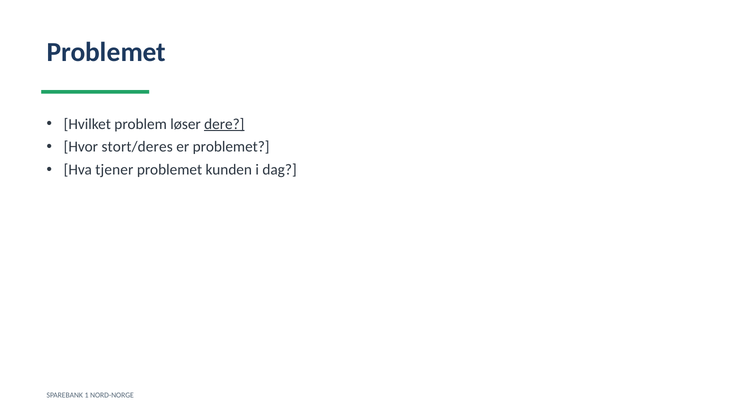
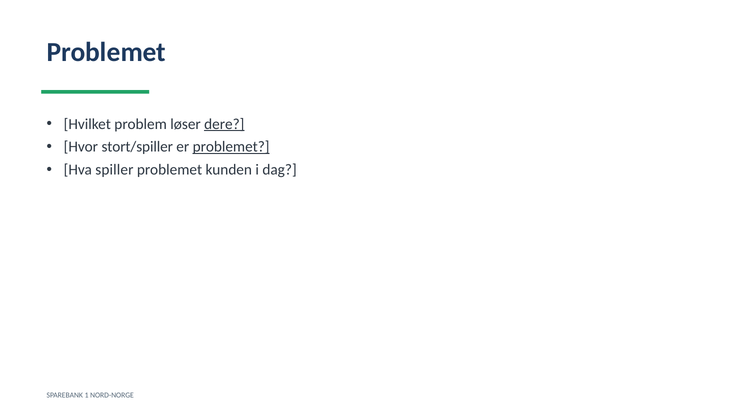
stort/deres: stort/deres -> stort/spiller (137, 147)
problemet underline: none -> present (231, 147)
tjener: tjener -> spiller (114, 170)
